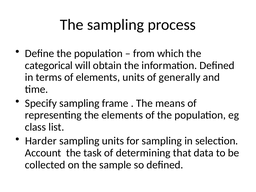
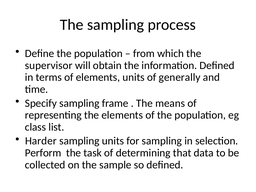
categorical: categorical -> supervisor (49, 65)
Account: Account -> Perform (43, 153)
